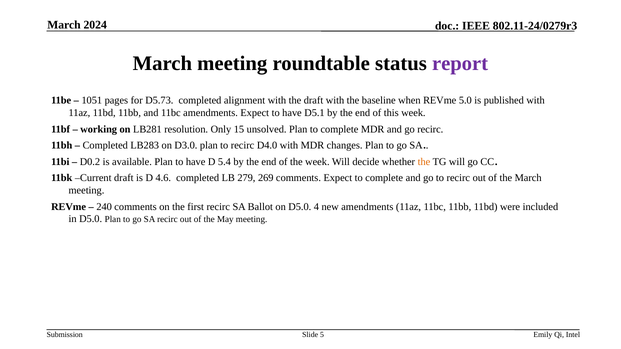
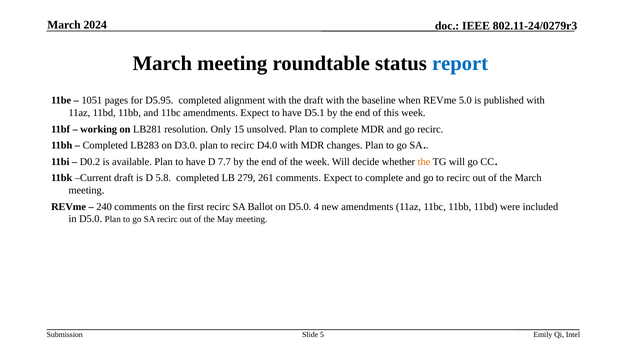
report colour: purple -> blue (460, 63)
D5.73: D5.73 -> D5.95 (159, 101)
5.4: 5.4 -> 7.7 (224, 162)
4.6: 4.6 -> 5.8 (163, 178)
269: 269 -> 261 (266, 178)
